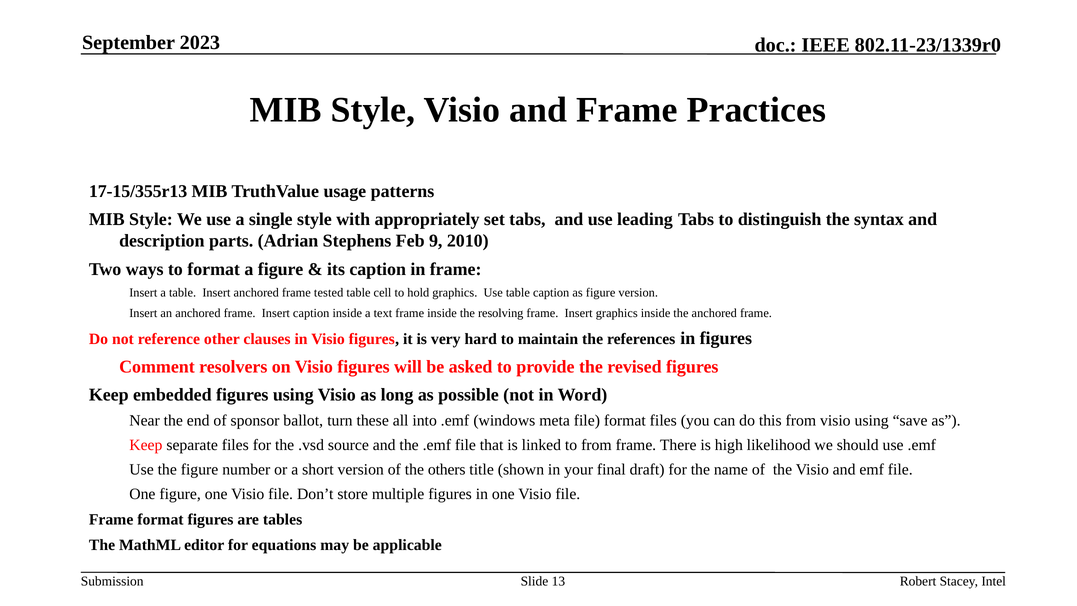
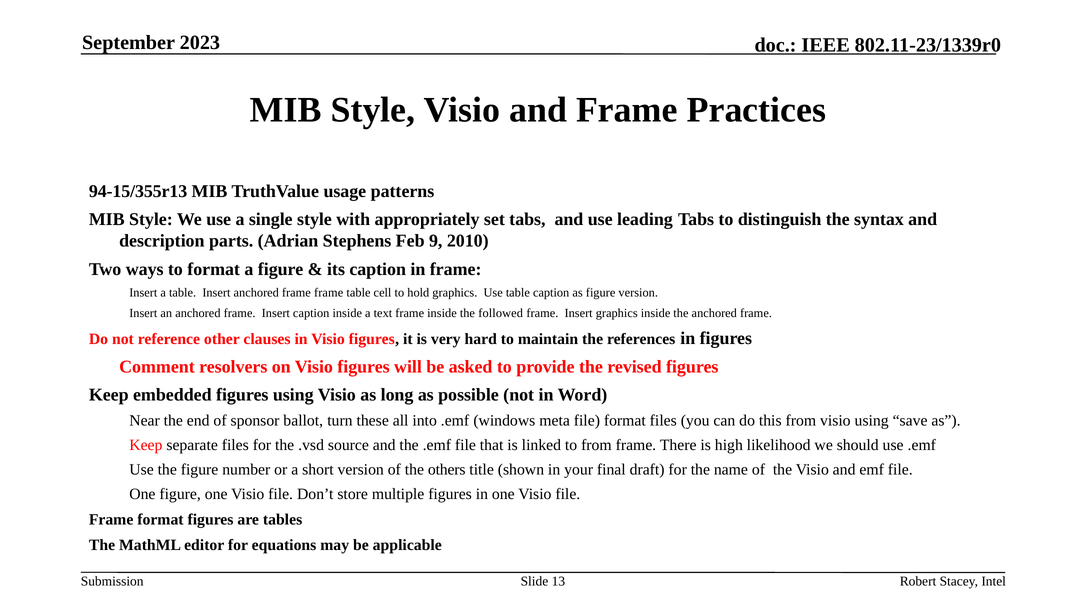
17-15/355r13: 17-15/355r13 -> 94-15/355r13 (138, 191)
frame tested: tested -> frame (329, 293)
resolving: resolving -> followed (501, 313)
